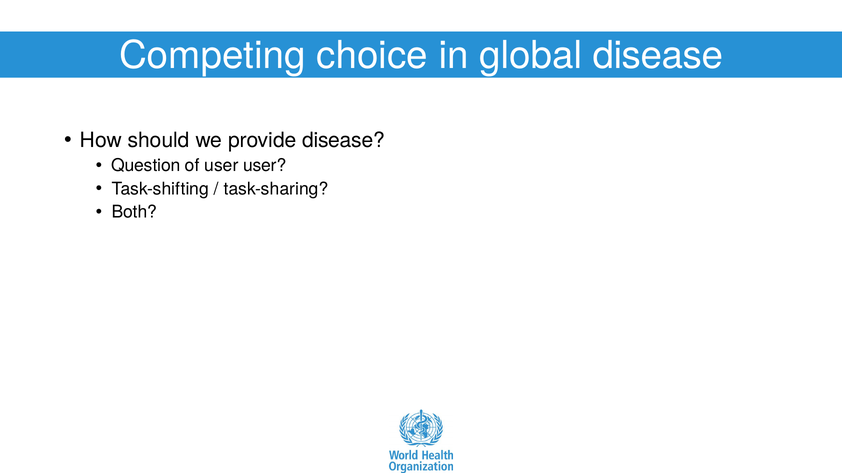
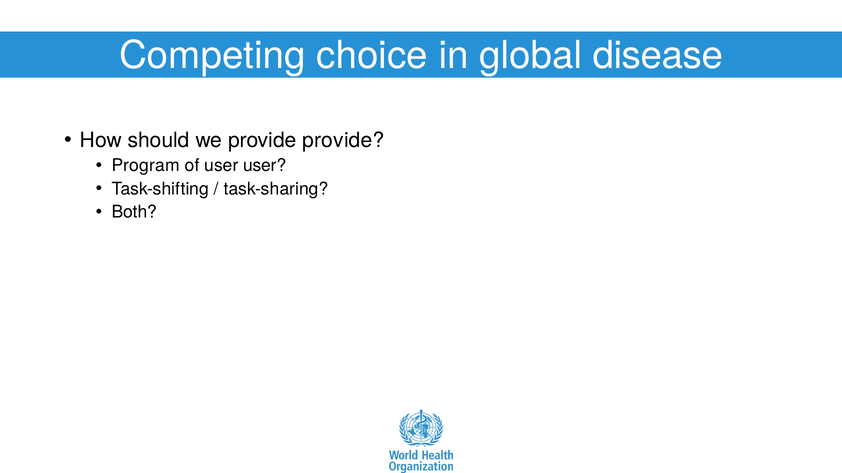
provide disease: disease -> provide (343, 140)
Question: Question -> Program (146, 166)
